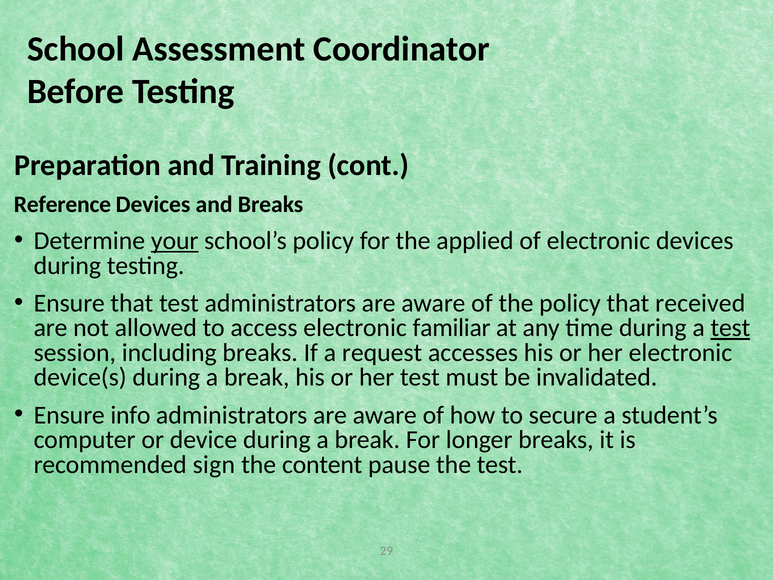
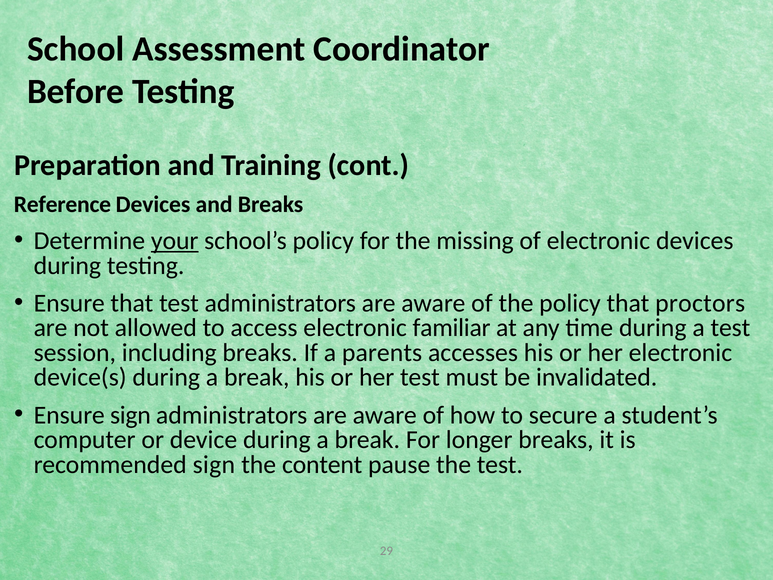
applied: applied -> missing (475, 241)
received: received -> proctors (700, 303)
test underline: present -> none (730, 328)
request: request -> parents (382, 353)
Ensure info: info -> sign (130, 415)
